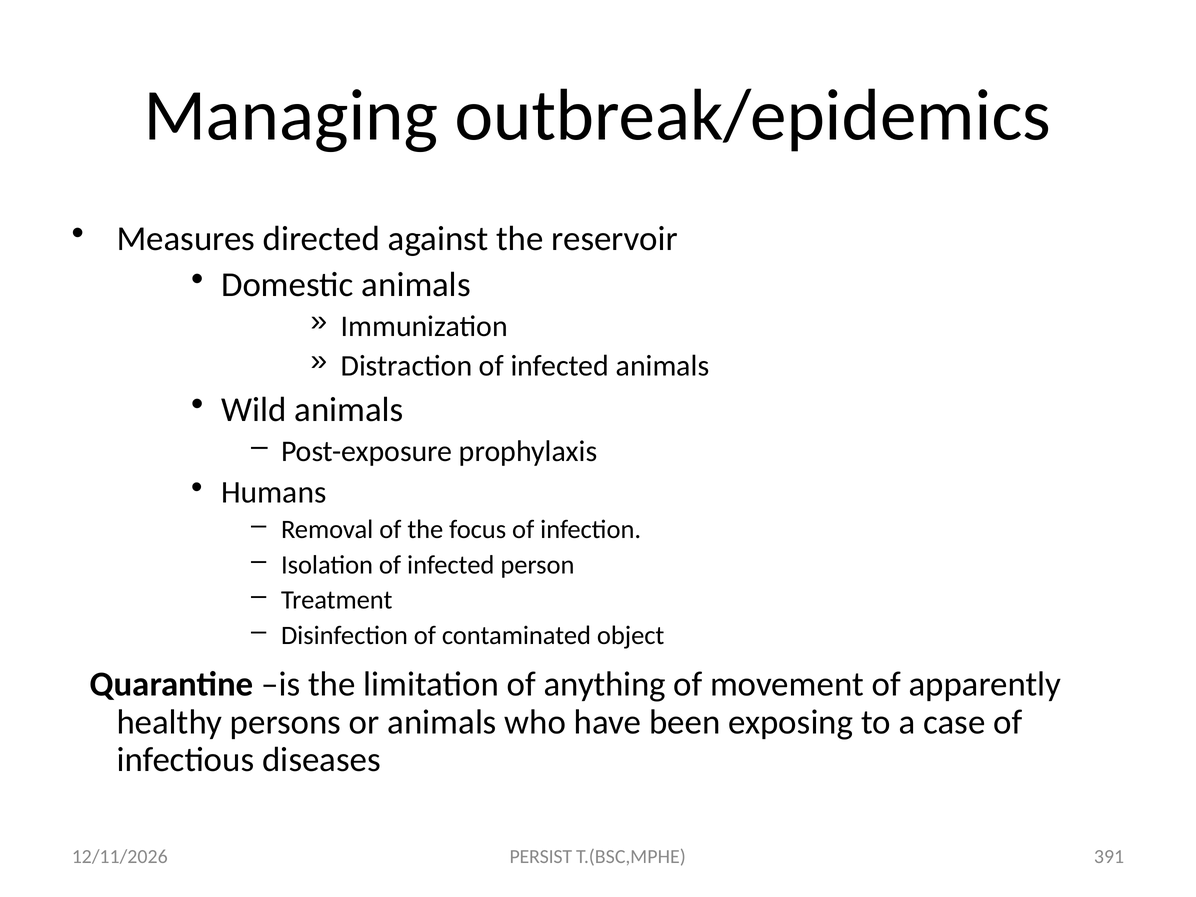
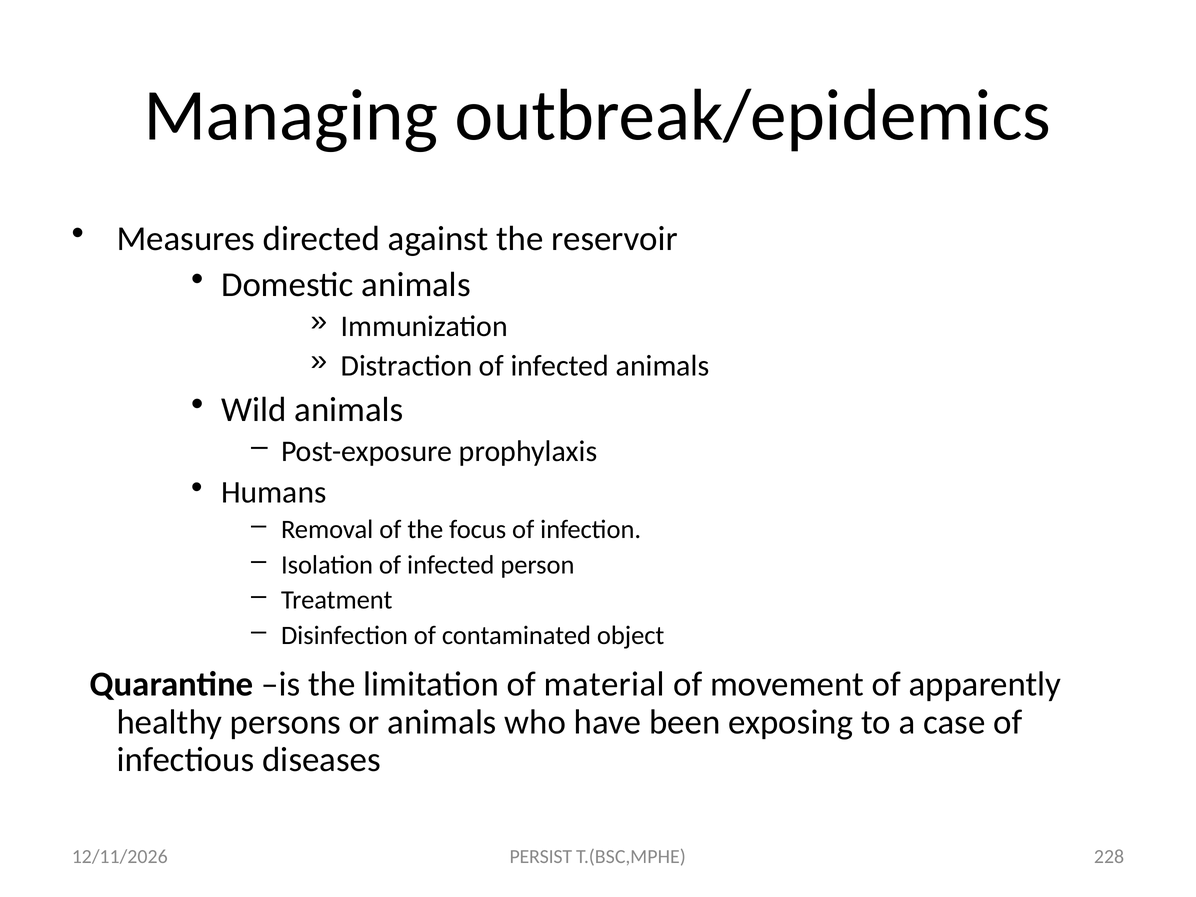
anything: anything -> material (604, 684)
391: 391 -> 228 (1109, 856)
